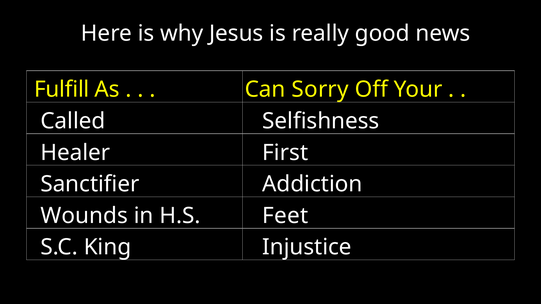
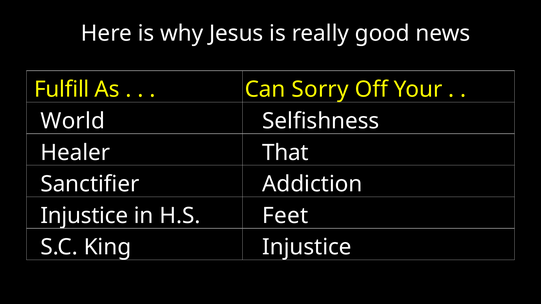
Called: Called -> World (73, 121)
First: First -> That (285, 153)
Wounds: Wounds -> Injustice (84, 216)
